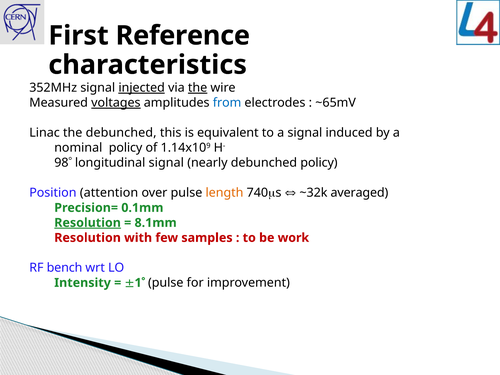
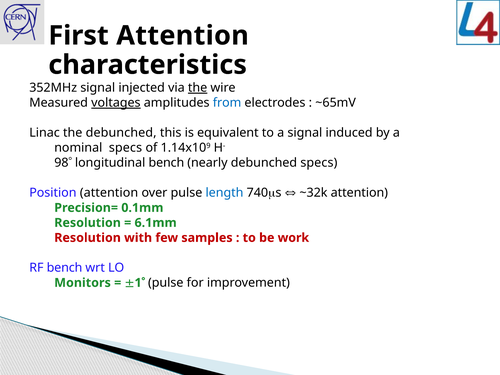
First Reference: Reference -> Attention (183, 36)
injected underline: present -> none (142, 88)
nominal policy: policy -> specs (125, 148)
longitudinal signal: signal -> bench (166, 163)
debunched policy: policy -> specs (319, 163)
length colour: orange -> blue (224, 193)
~32k averaged: averaged -> attention (359, 193)
Resolution underline: present -> none (88, 223)
8.1mm: 8.1mm -> 6.1mm (156, 223)
Intensity: Intensity -> Monitors (83, 283)
